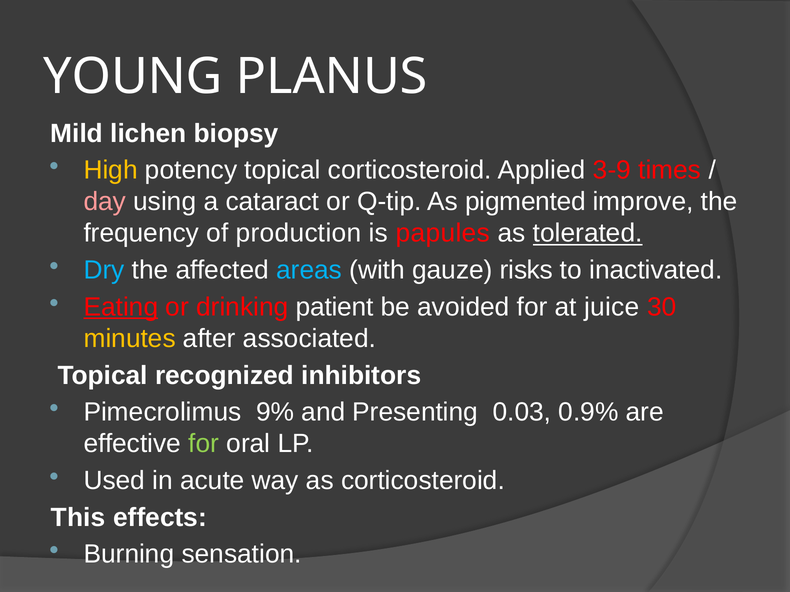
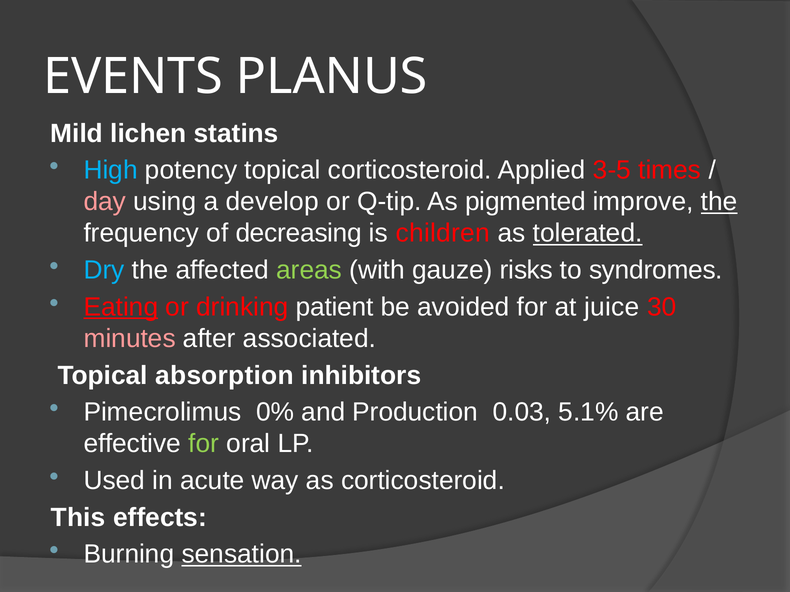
YOUNG: YOUNG -> EVENTS (133, 77)
biopsy: biopsy -> statins (236, 133)
High colour: yellow -> light blue (111, 170)
3-9: 3-9 -> 3-5 (612, 170)
cataract: cataract -> develop (272, 202)
the underline: none -> present (719, 202)
production: production -> decreasing (299, 234)
papules: papules -> children (443, 234)
areas colour: light blue -> light green (309, 270)
inactivated: inactivated -> syndromes (656, 270)
minutes colour: yellow -> pink (130, 339)
recognized: recognized -> absorption (224, 376)
9%: 9% -> 0% (275, 413)
Presenting: Presenting -> Production (415, 413)
0.9%: 0.9% -> 5.1% (588, 413)
sensation underline: none -> present (242, 555)
